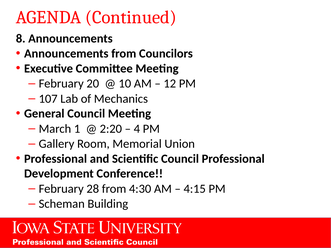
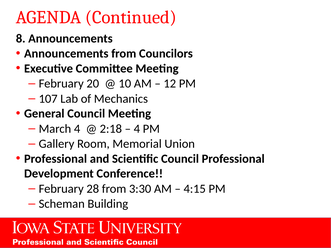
March 1: 1 -> 4 (77, 129)
2:20: 2:20 -> 2:18 (111, 129)
4:30: 4:30 -> 3:30 (140, 189)
